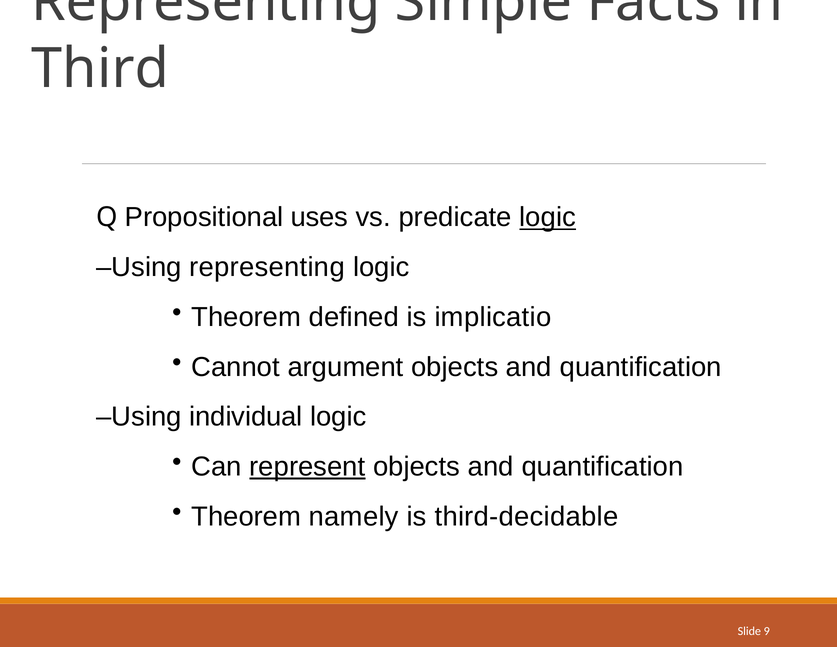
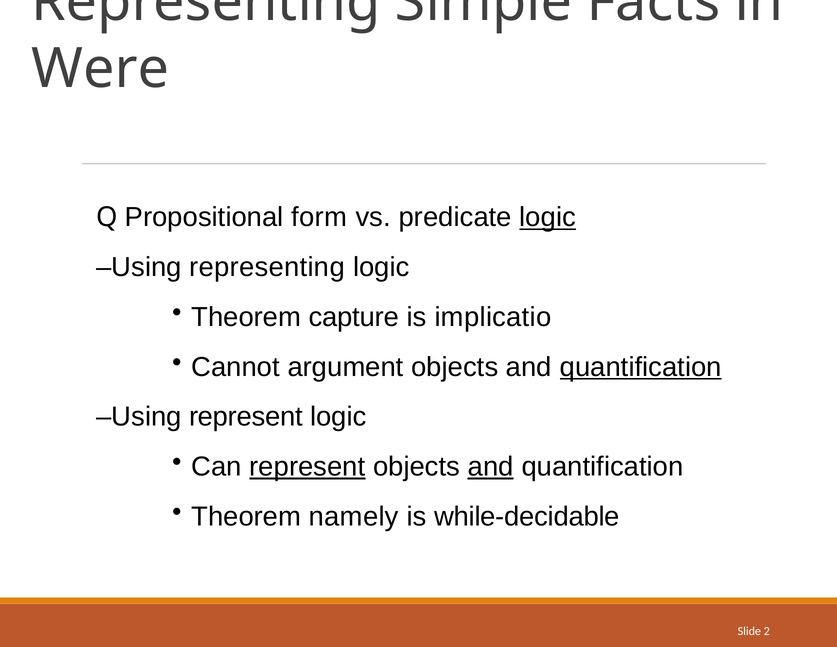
Third: Third -> Were (100, 69)
uses: uses -> form (319, 217)
defined: defined -> capture (354, 317)
quantification underline: none -> present (641, 367)
Using individual: individual -> represent (246, 417)
and underline: none -> present (491, 467)
third-decidable: third-decidable -> while-decidable (527, 517)
9: 9 -> 2 (767, 631)
